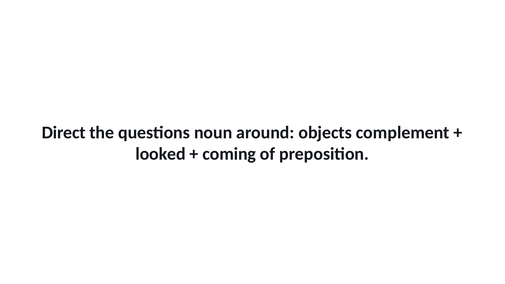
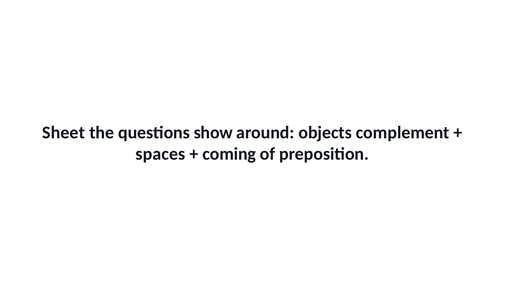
Direct: Direct -> Sheet (64, 133)
noun: noun -> show (213, 133)
looked: looked -> spaces (160, 154)
